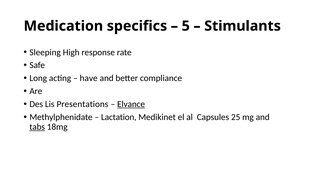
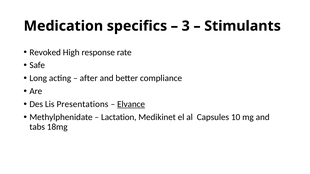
5: 5 -> 3 (186, 26)
Sleeping: Sleeping -> Revoked (45, 52)
have: have -> after (89, 78)
25: 25 -> 10 (236, 117)
tabs underline: present -> none (37, 127)
